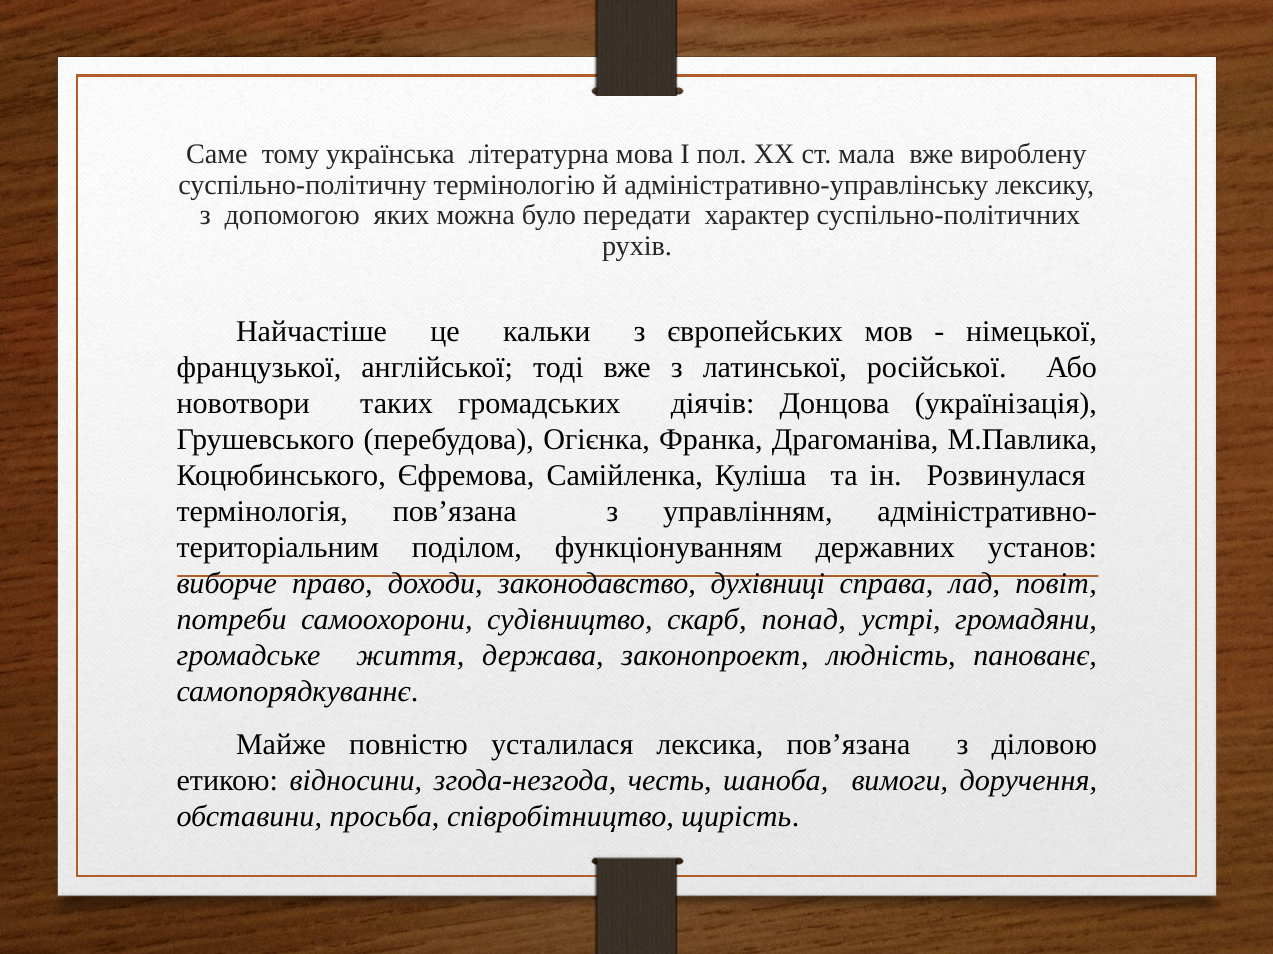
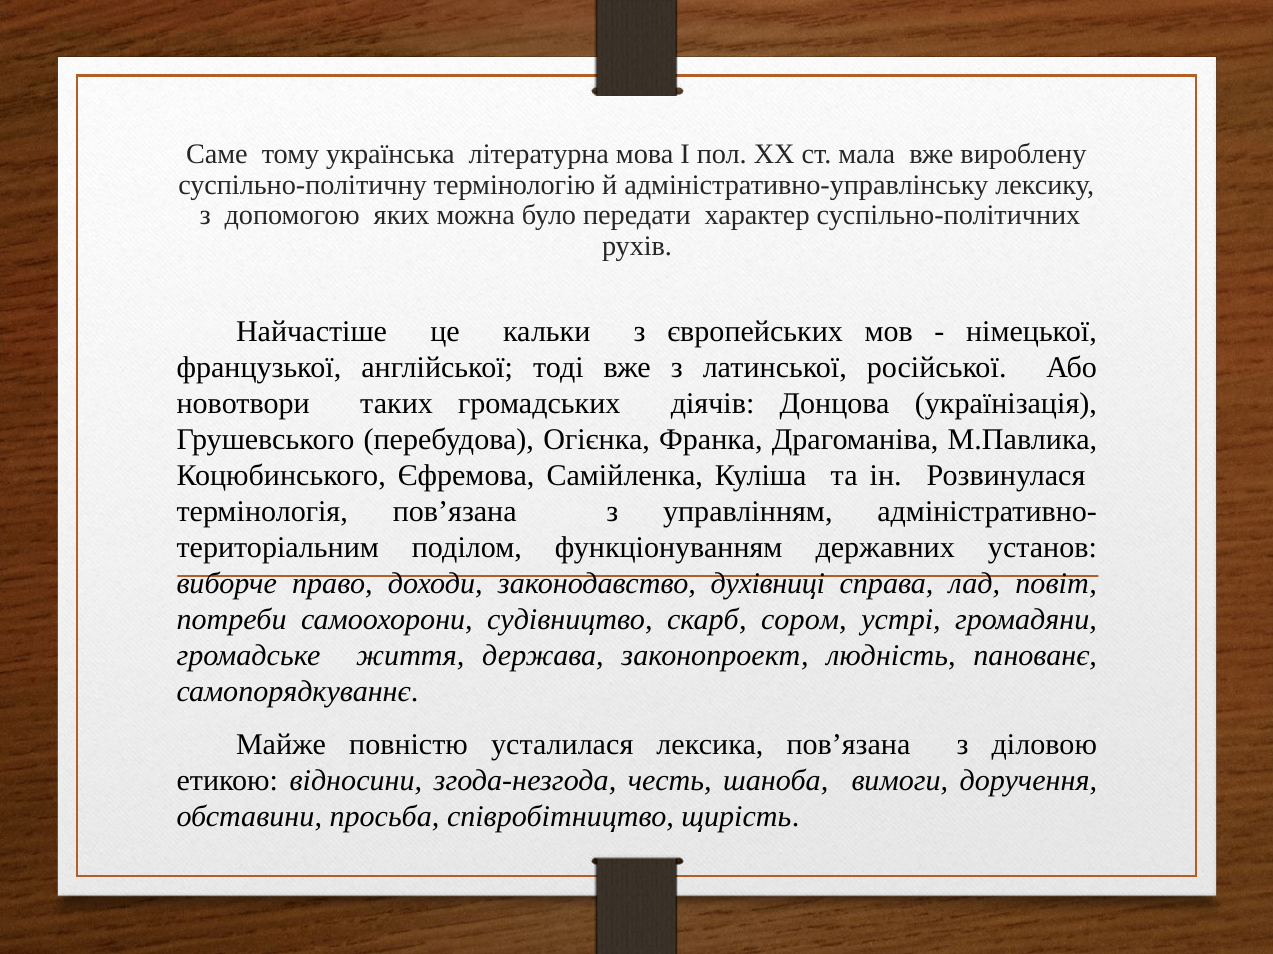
понад: понад -> сором (804, 620)
